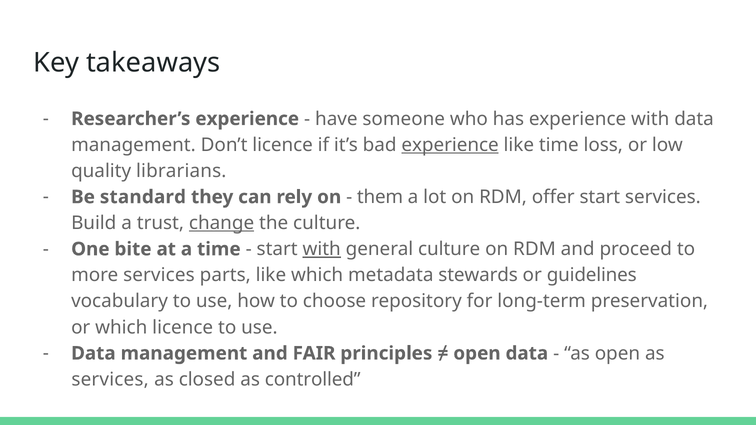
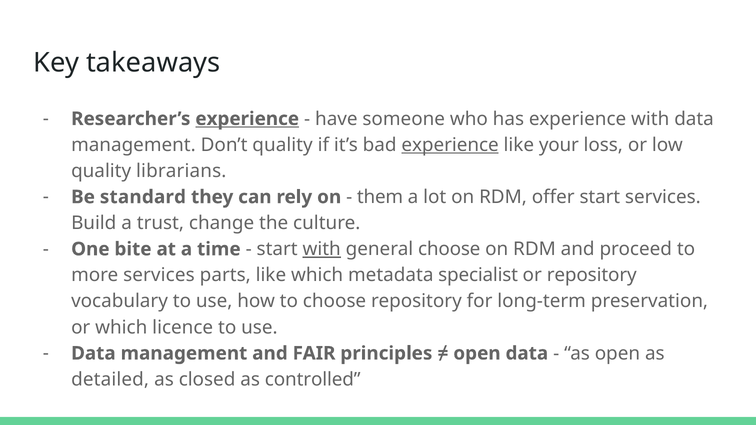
experience underline: none -> present (247, 119)
Don’t licence: licence -> quality (283, 145)
like time: time -> your (559, 145)
change underline: present -> none (222, 223)
general culture: culture -> choose (449, 249)
stewards: stewards -> specialist (478, 275)
or guidelines: guidelines -> repository (592, 275)
services: services -> detailed (110, 380)
